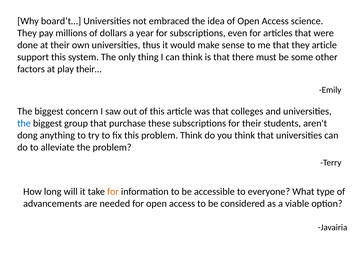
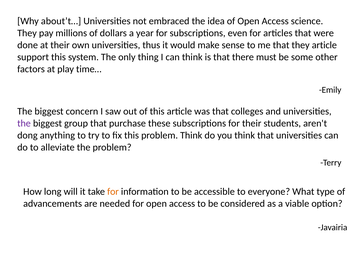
board’t…: board’t… -> about’t… (61, 21)
their…: their… -> time… (89, 69)
the colour: blue -> purple (24, 123)
